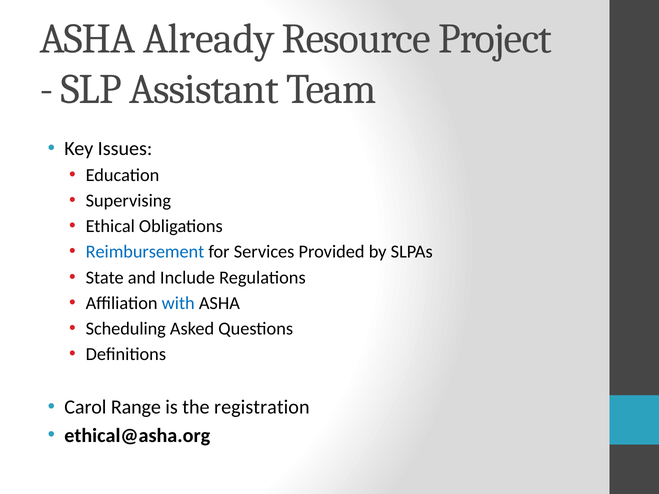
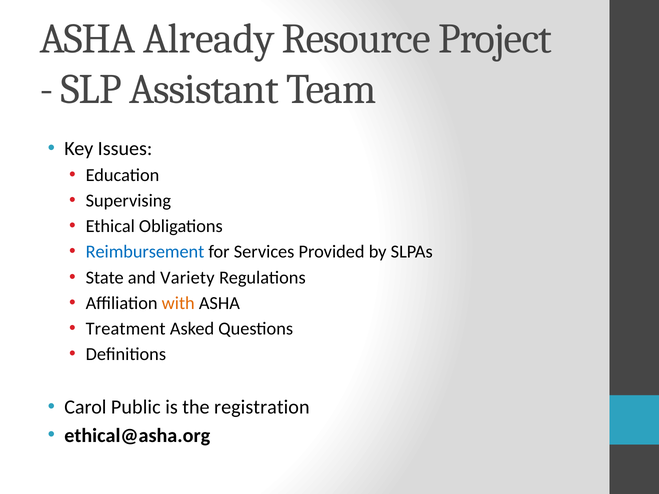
Include: Include -> Variety (187, 278)
with colour: blue -> orange (178, 303)
Scheduling: Scheduling -> Treatment (126, 329)
Range: Range -> Public (136, 407)
